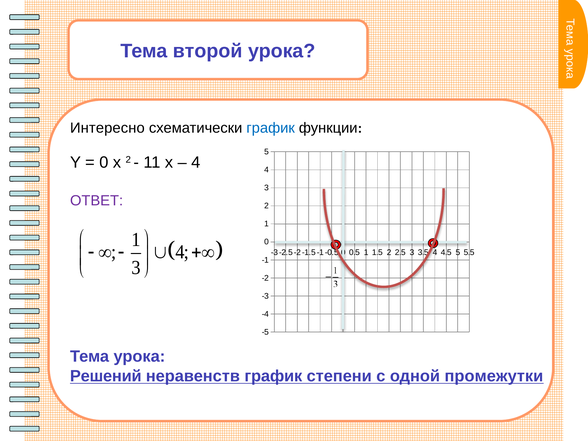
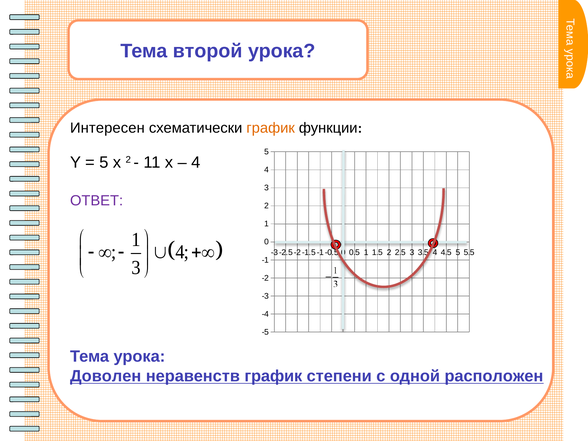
Интересно: Интересно -> Интересен (107, 128)
график colour: blue -> orange (271, 128)
0: 0 -> 5 (104, 162)
Решений: Решений -> Доволен (106, 376)
промежутки: промежутки -> расположен (494, 376)
